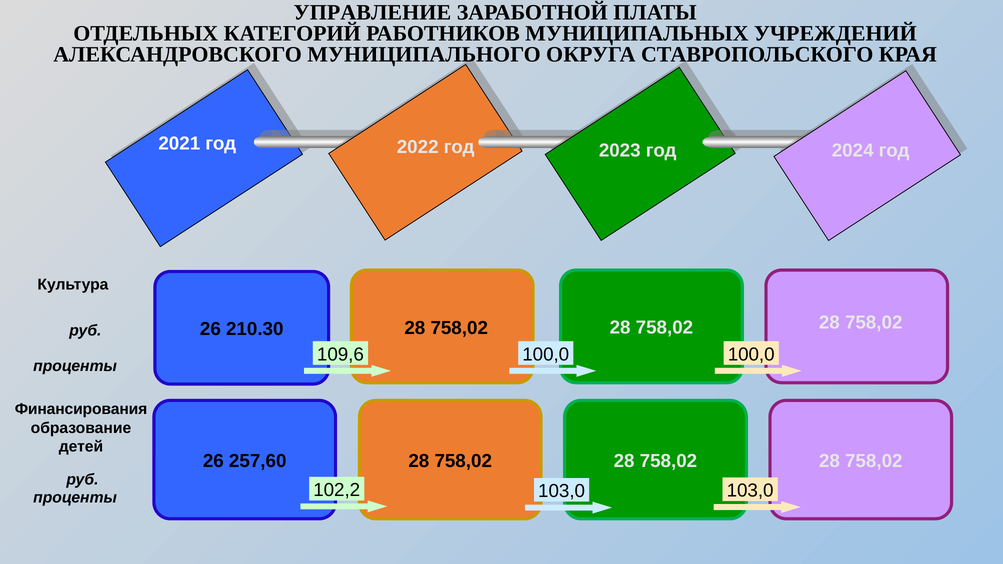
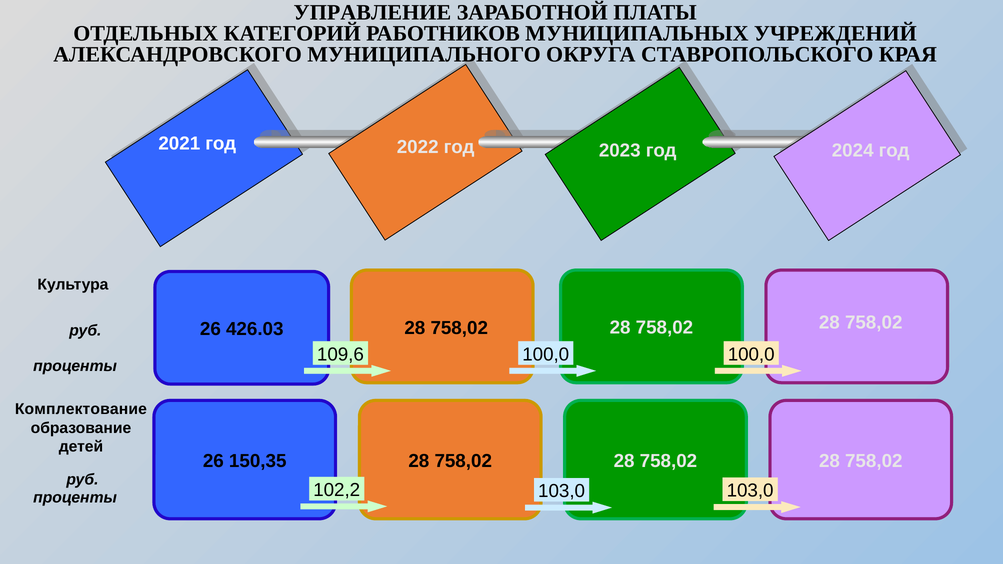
210.30: 210.30 -> 426.03 (255, 329)
Финансирования: Финансирования -> Комплектование (81, 409)
257,60: 257,60 -> 150,35 (258, 461)
